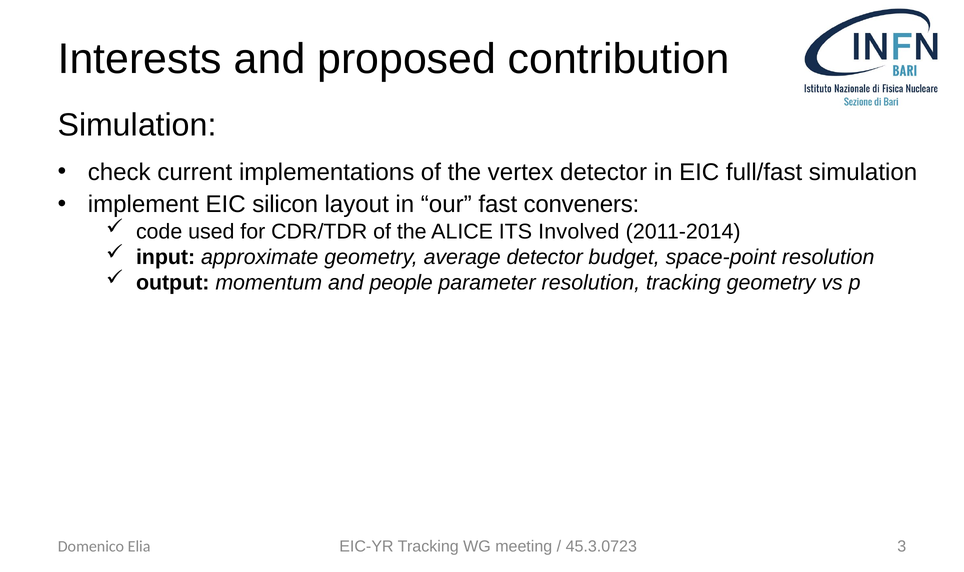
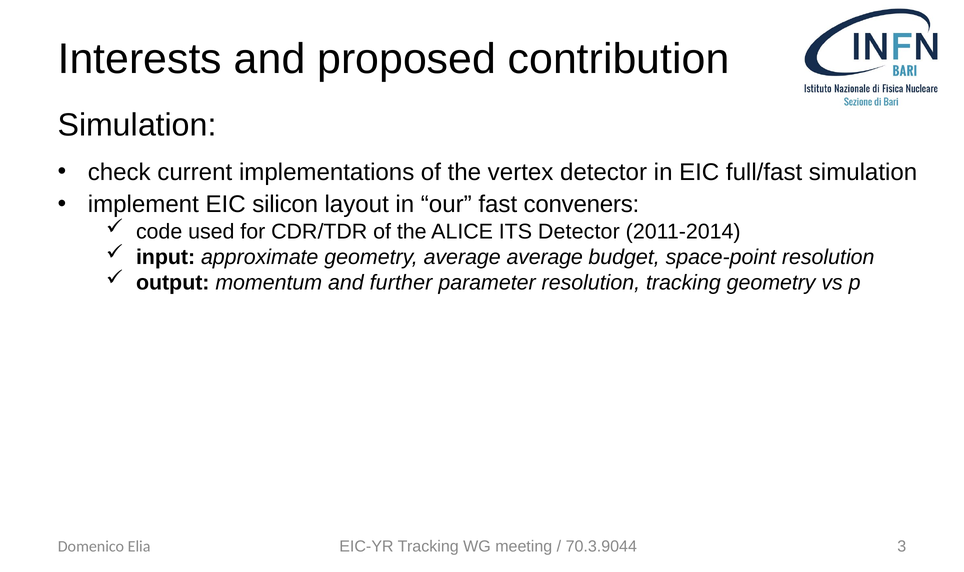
ITS Involved: Involved -> Detector (579, 231)
average detector: detector -> average (545, 257)
people: people -> further (401, 283)
45.3.0723: 45.3.0723 -> 70.3.9044 (601, 546)
